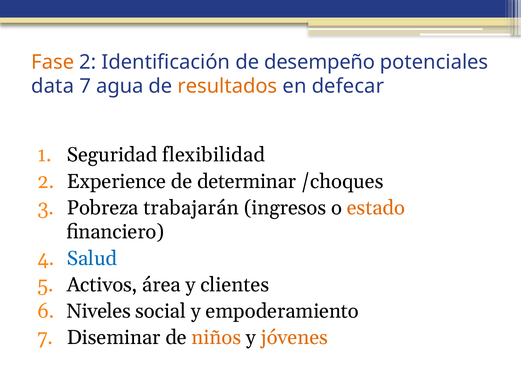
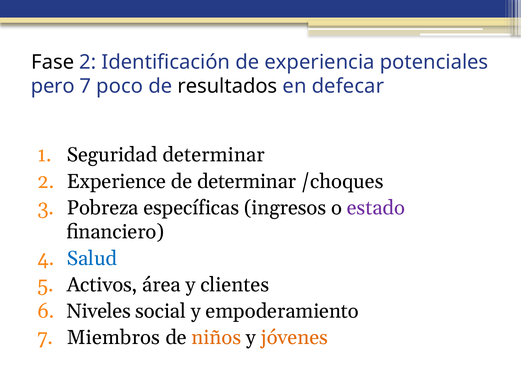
Fase colour: orange -> black (53, 62)
desempeño: desempeño -> experiencia (320, 62)
data: data -> pero (53, 86)
agua: agua -> poco (120, 86)
resultados colour: orange -> black (227, 86)
Seguridad flexibilidad: flexibilidad -> determinar (214, 155)
trabajarán: trabajarán -> específicas (191, 208)
estado colour: orange -> purple (376, 208)
Diseminar: Diseminar -> Miembros (114, 338)
